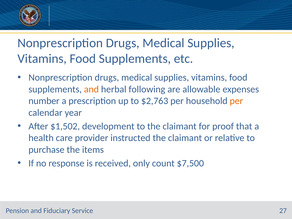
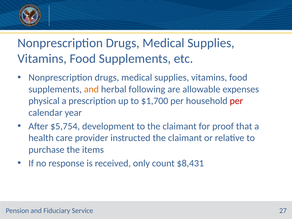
number: number -> physical (44, 101)
$2,763: $2,763 -> $1,700 (155, 101)
per colour: orange -> red (236, 101)
$1,502: $1,502 -> $5,754 (65, 126)
$7,500: $7,500 -> $8,431 (190, 163)
